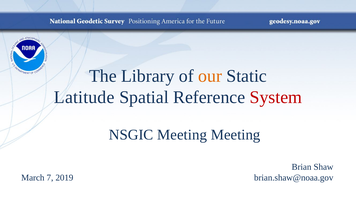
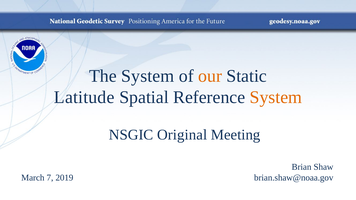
The Library: Library -> System (148, 76)
System colour: red -> orange (276, 97)
NSGIC Meeting: Meeting -> Original (182, 135)
